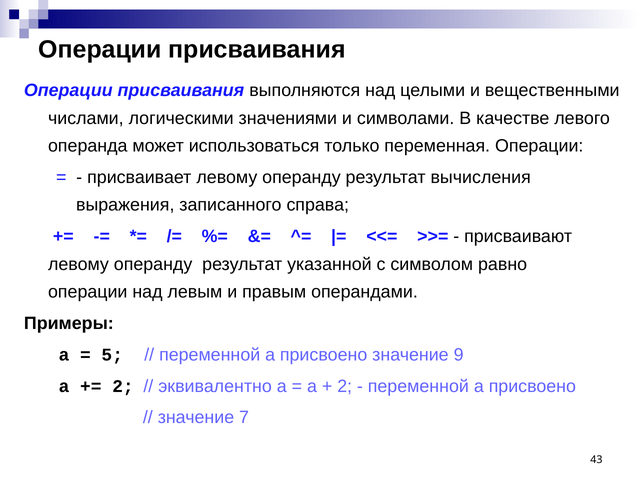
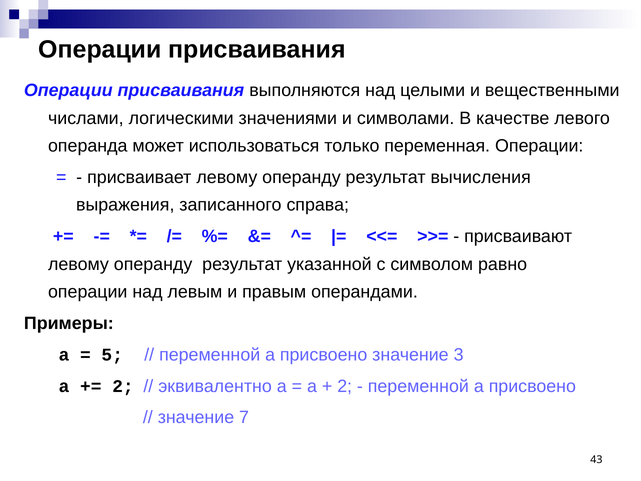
9: 9 -> 3 (459, 355)
